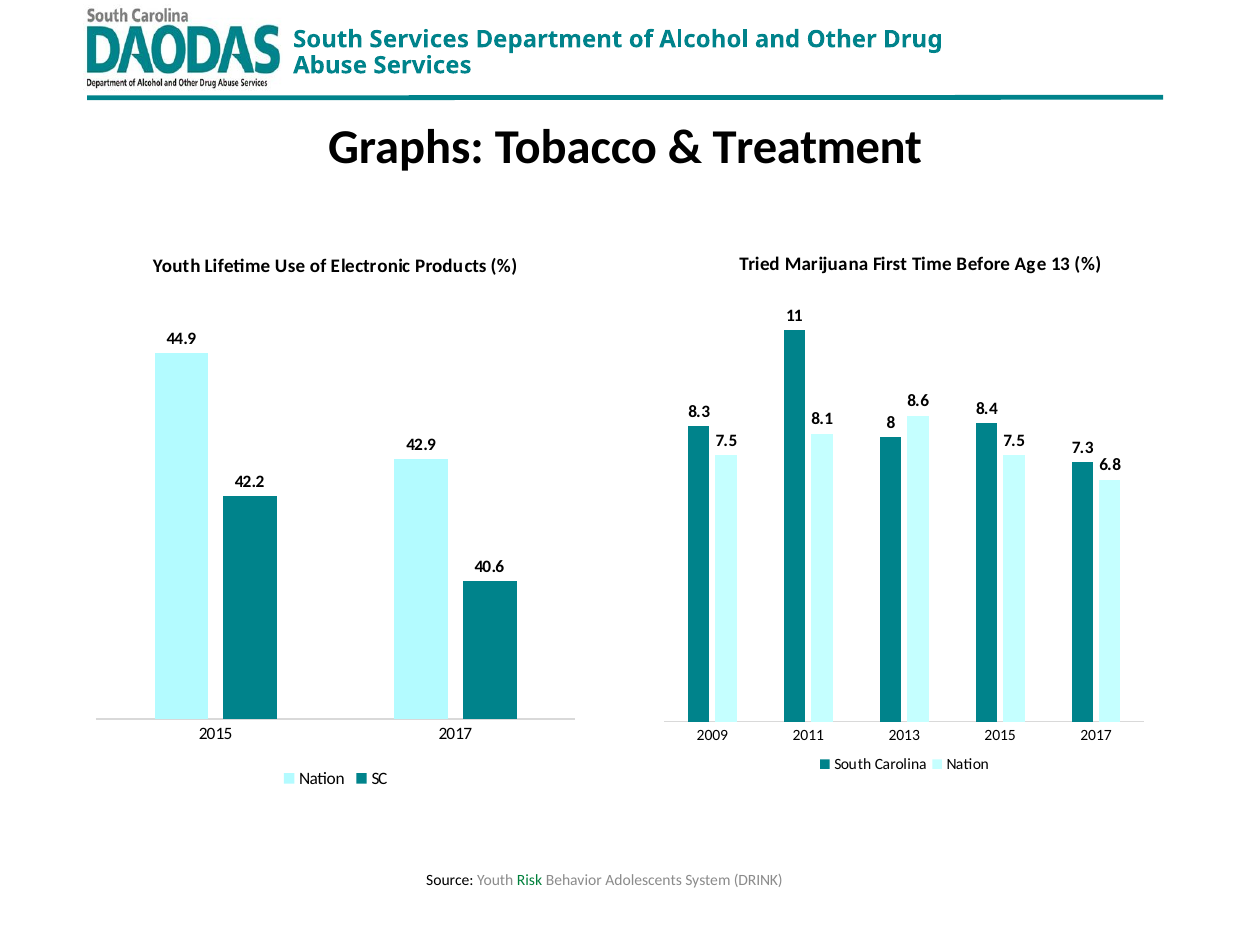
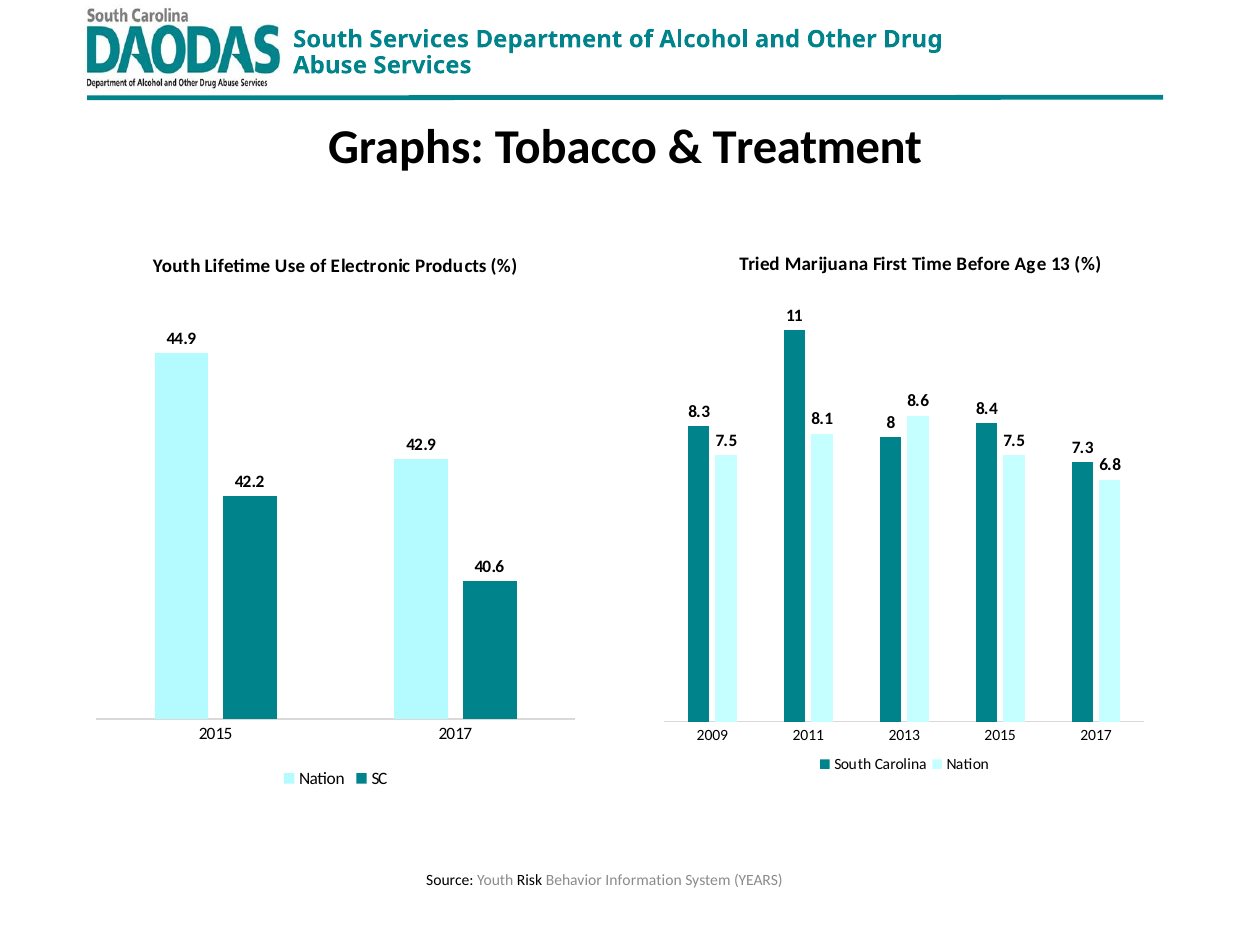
Risk colour: green -> black (530, 881)
Adolescents: Adolescents -> Information (644, 881)
DRINK: DRINK -> YEARS (758, 881)
